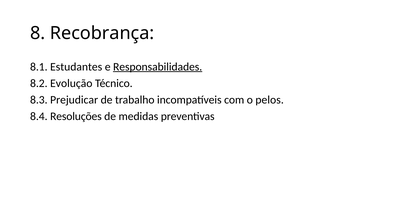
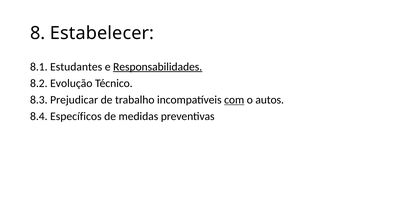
Recobrança: Recobrança -> Estabelecer (102, 33)
com underline: none -> present (234, 100)
pelos: pelos -> autos (270, 100)
Resoluções: Resoluções -> Específicos (76, 116)
